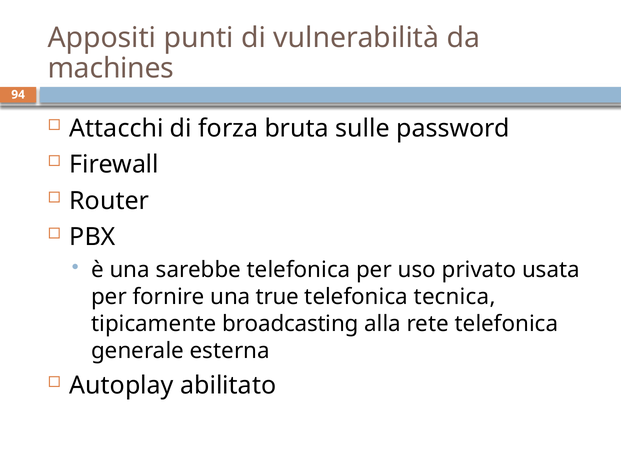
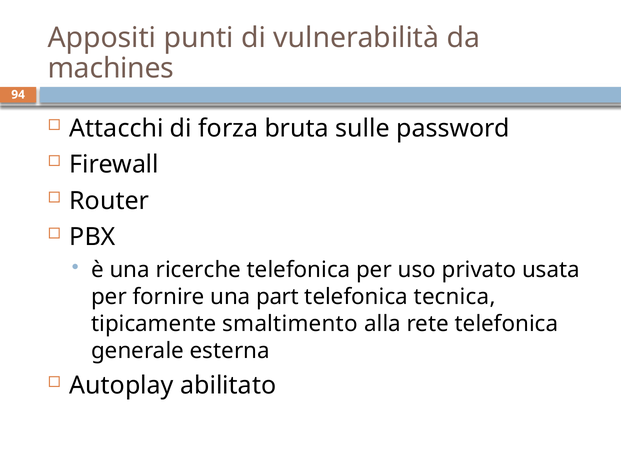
sarebbe: sarebbe -> ricerche (198, 270)
true: true -> part (278, 297)
broadcasting: broadcasting -> smaltimento (290, 324)
